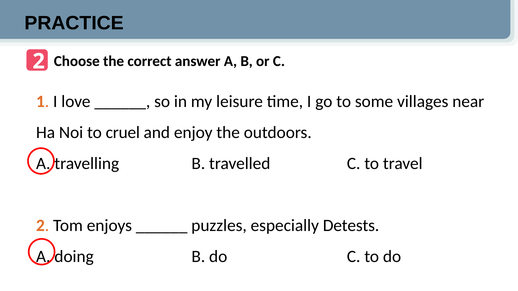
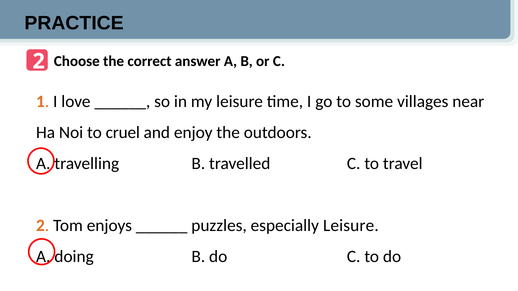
especially Detests: Detests -> Leisure (351, 226)
